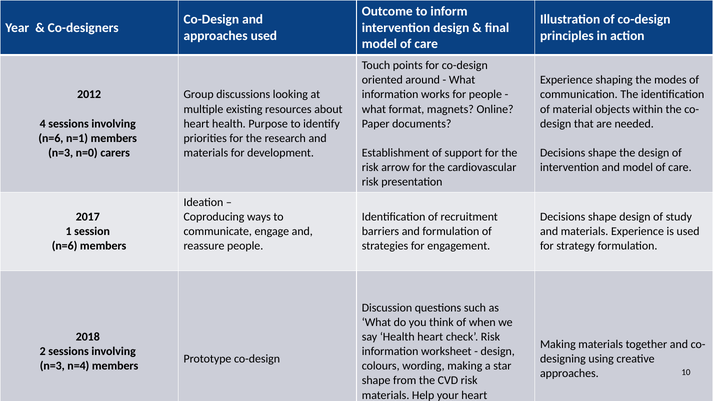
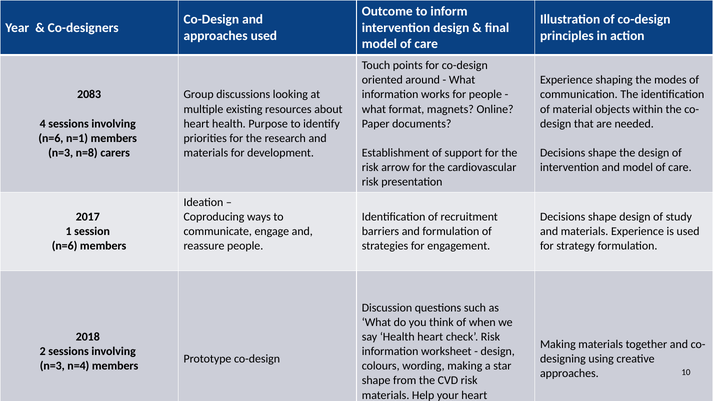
2012: 2012 -> 2083 (89, 95)
n=0: n=0 -> n=8 (87, 153)
